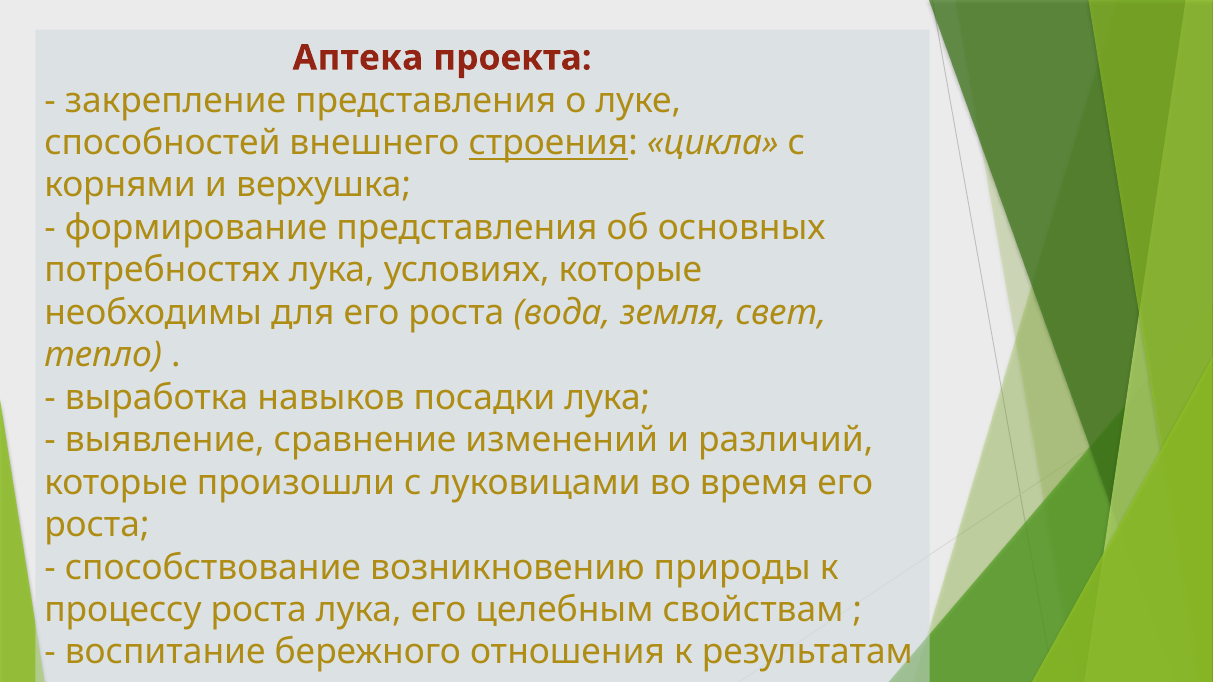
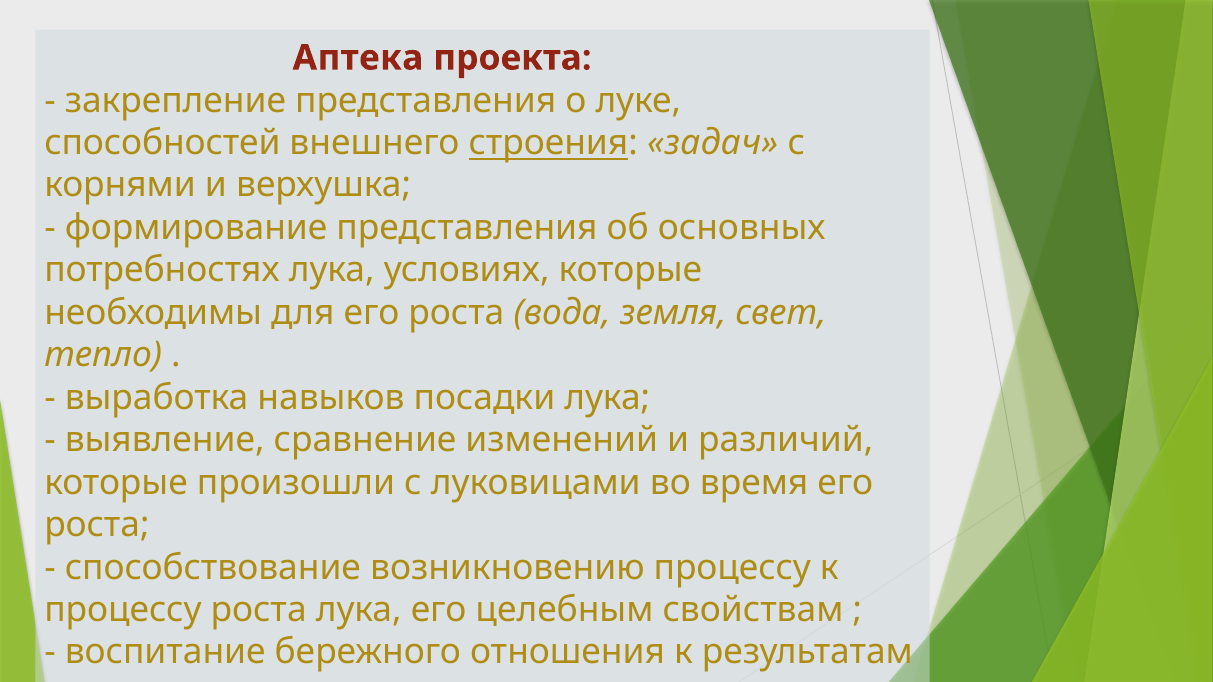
цикла: цикла -> задач (713, 143)
возникновению природы: природы -> процессу (732, 568)
